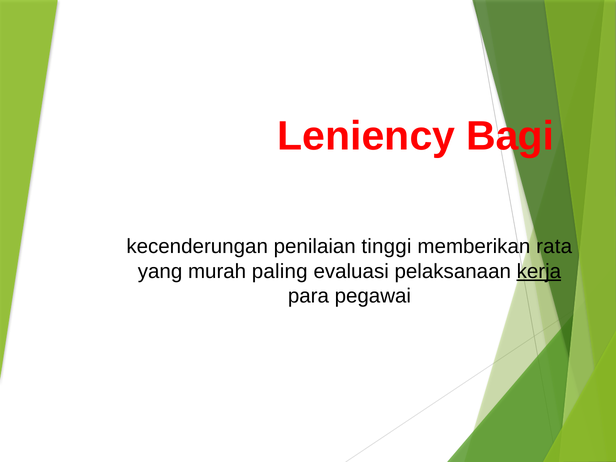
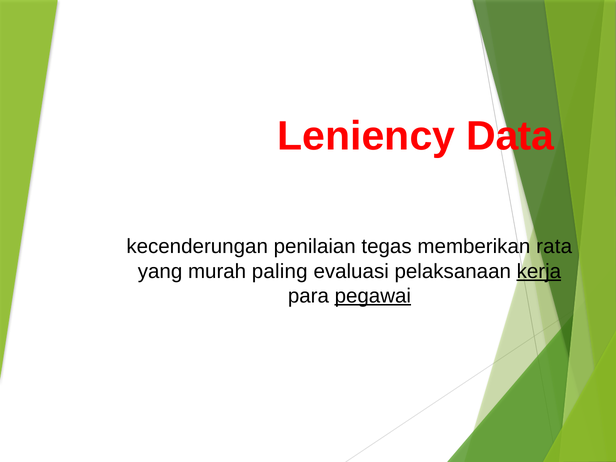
Bagi: Bagi -> Data (510, 136)
tinggi: tinggi -> tegas (387, 247)
pegawai underline: none -> present (373, 296)
